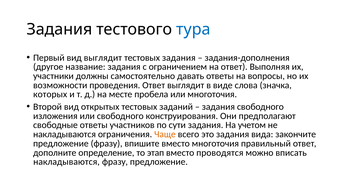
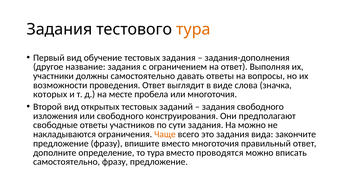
тура colour: blue -> orange (193, 29)
вид выглядит: выглядит -> обучение (103, 58)
На учетом: учетом -> можно (252, 125)
то этап: этап -> тура (156, 153)
накладываются: накладываются -> самостоятельно (67, 162)
